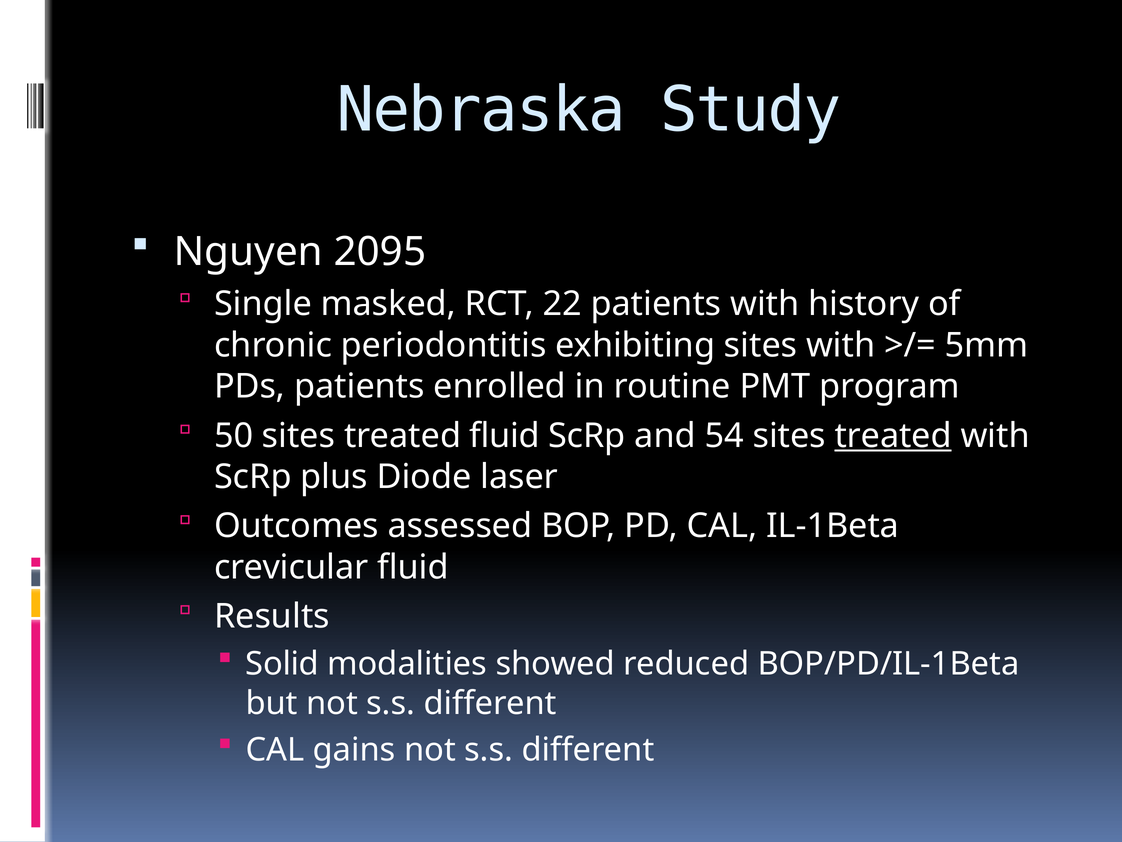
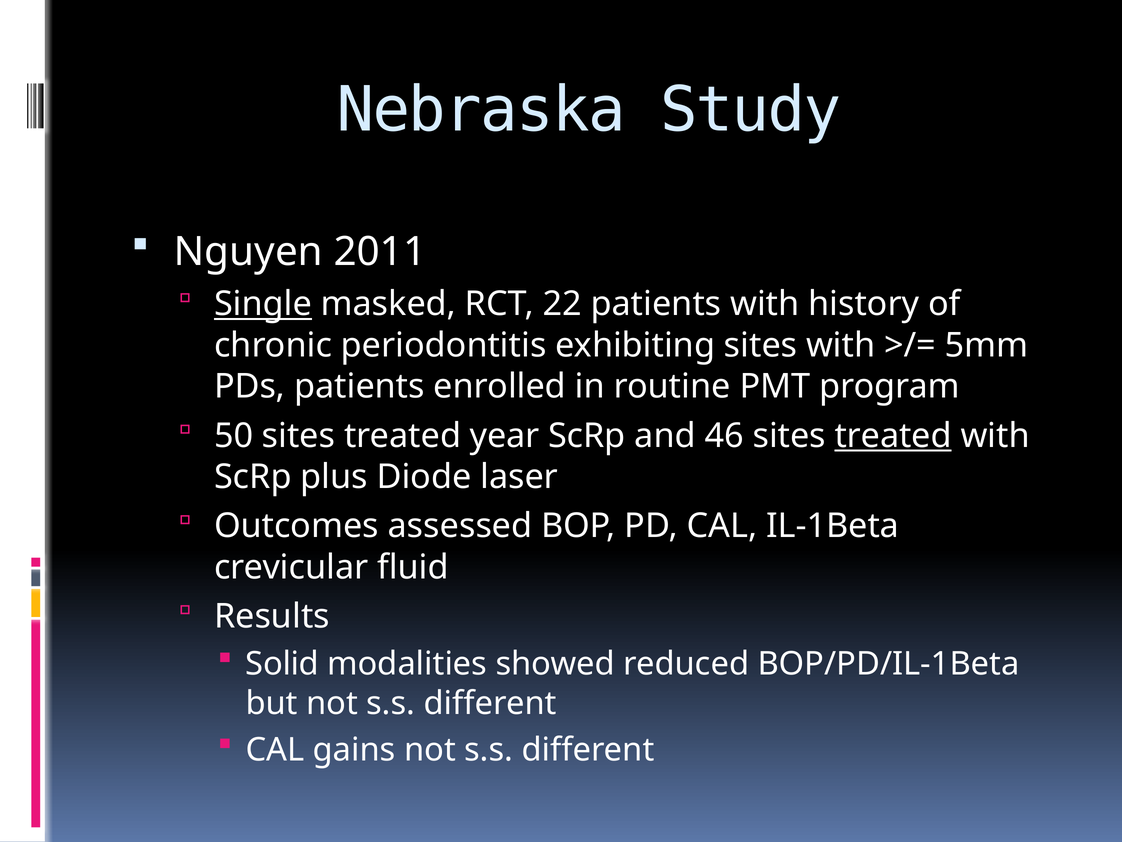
2095: 2095 -> 2011 (380, 251)
Single underline: none -> present (263, 304)
treated fluid: fluid -> year (505, 435)
54: 54 -> 46 (724, 435)
